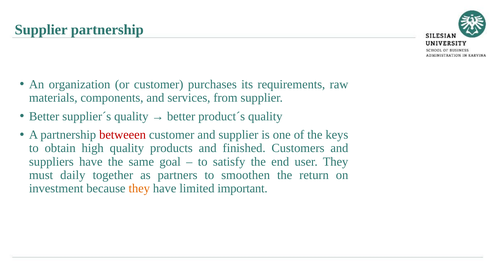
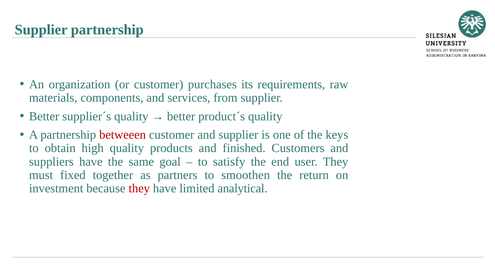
daily: daily -> fixed (73, 175)
they colour: orange -> red (139, 188)
important: important -> analytical (243, 188)
